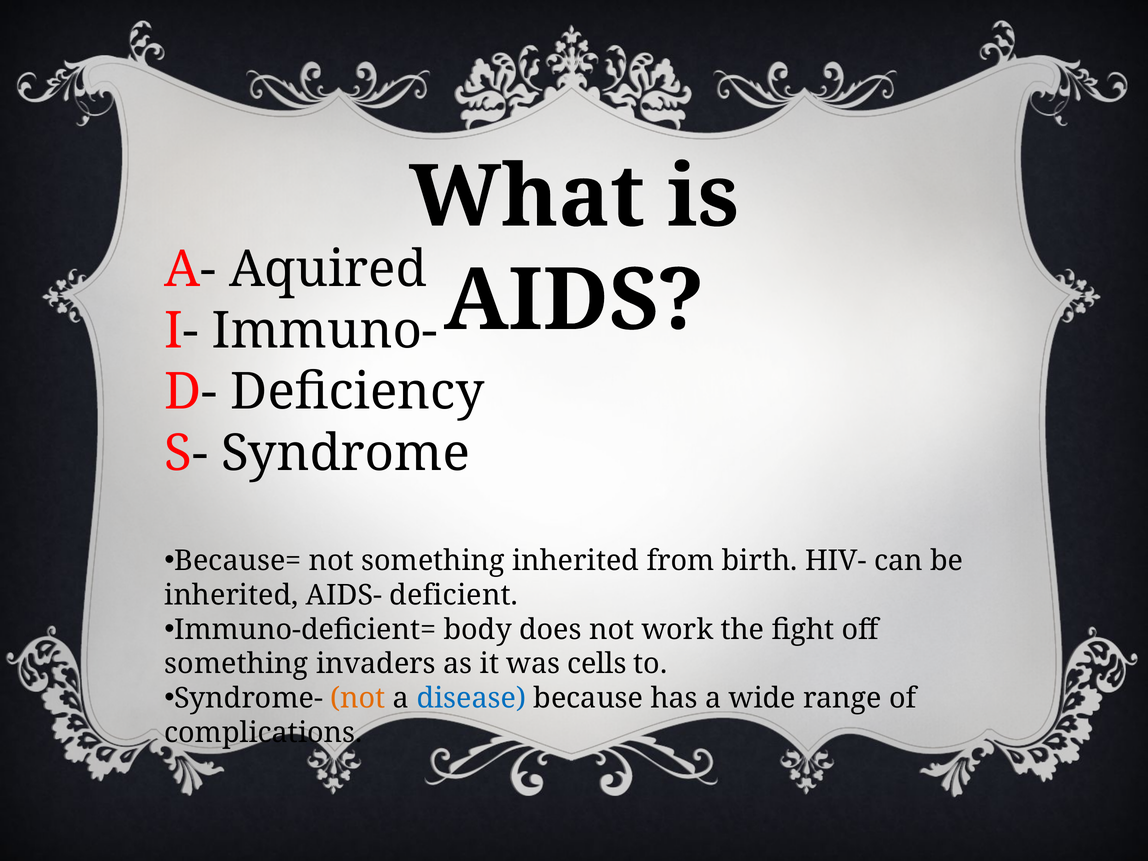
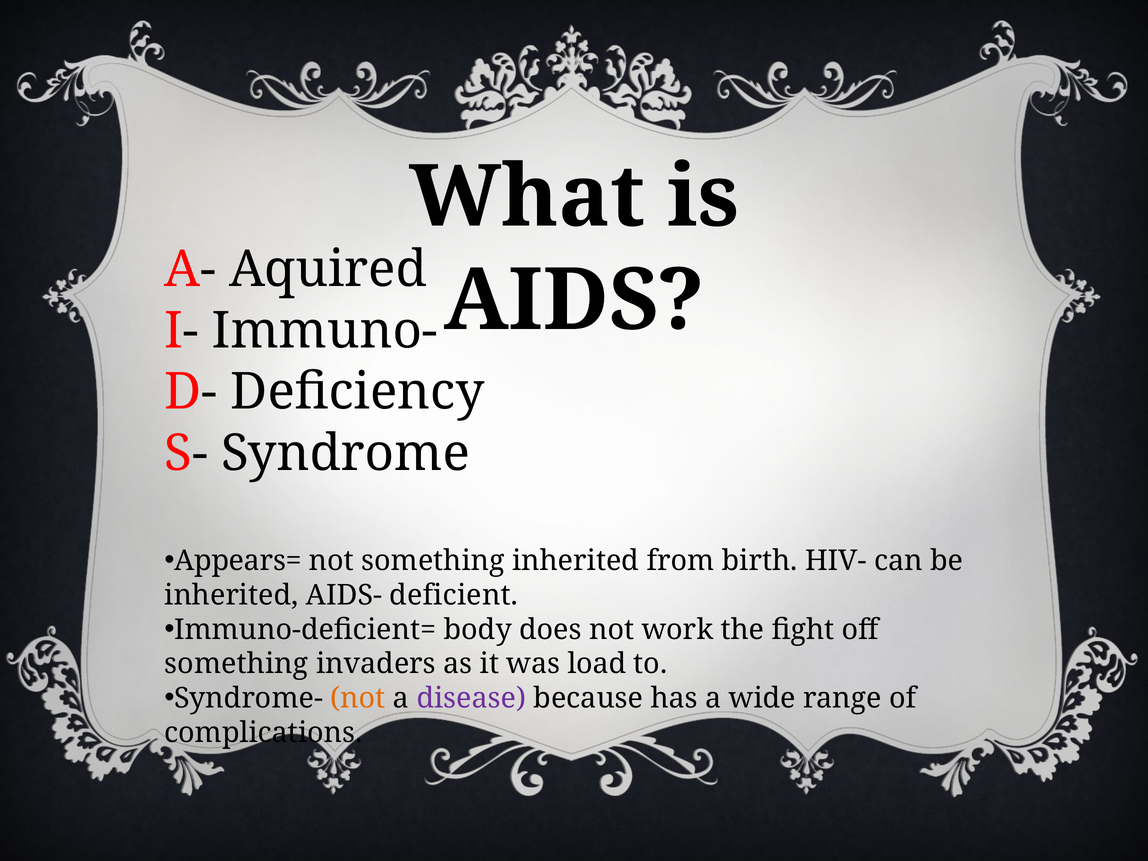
Because=: Because= -> Appears= (238, 561)
cells: cells -> load (597, 664)
disease colour: blue -> purple (471, 698)
